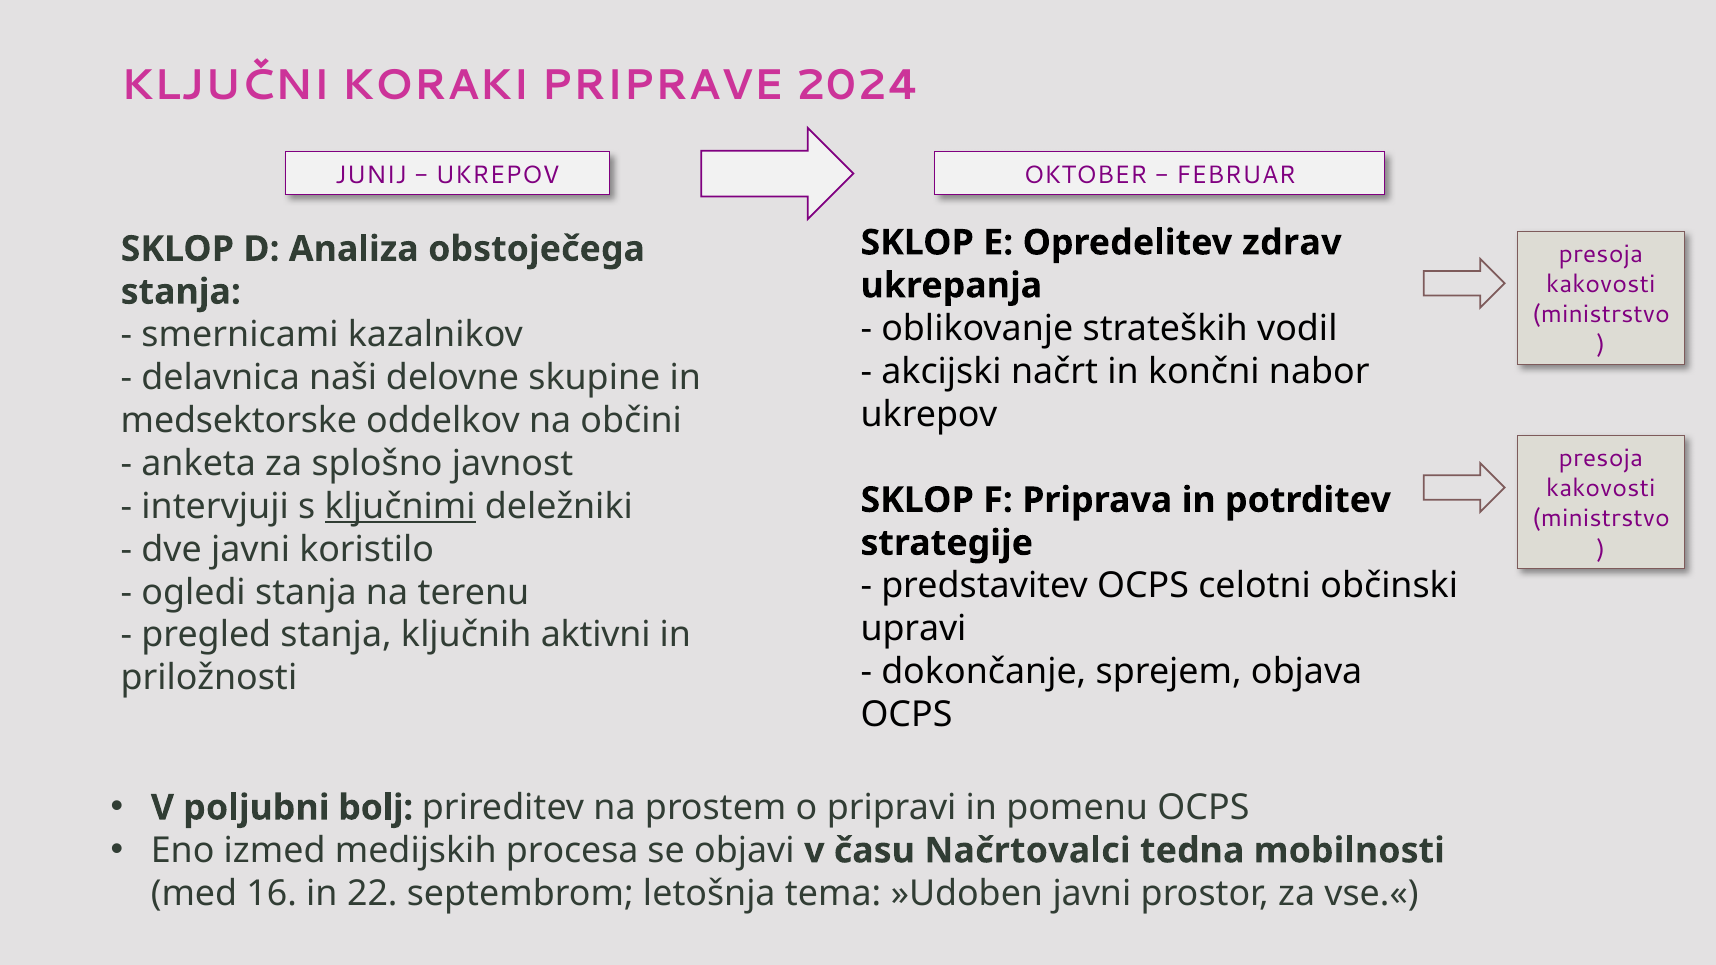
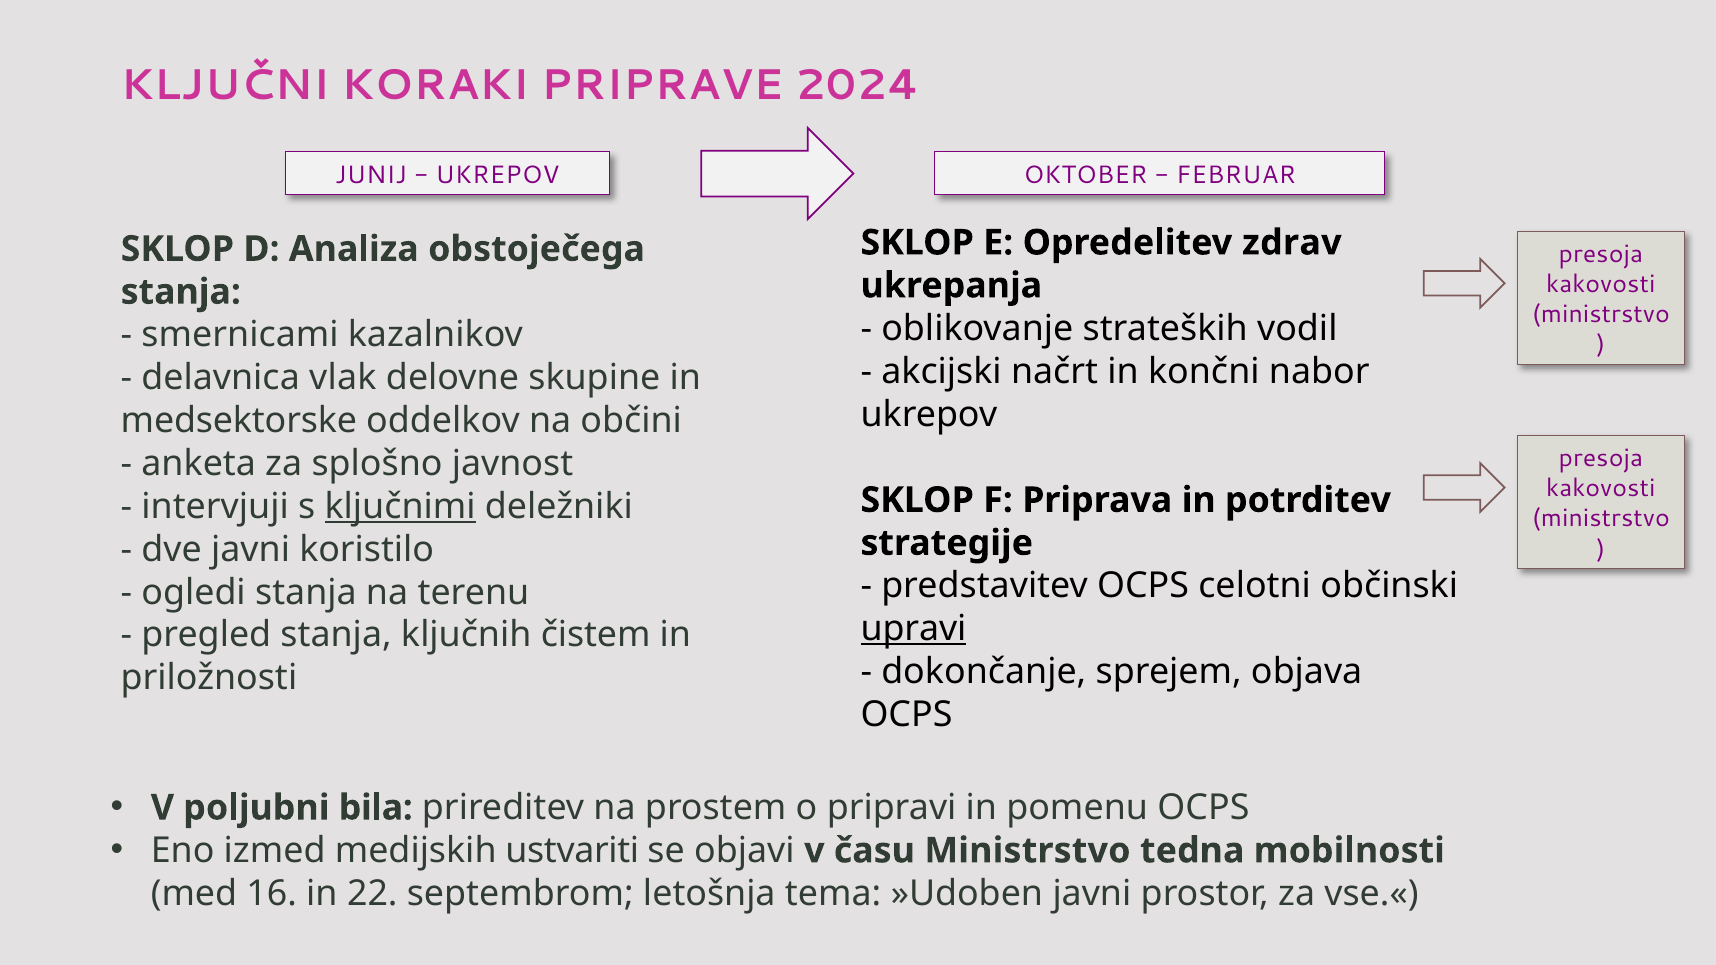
naši: naši -> vlak (343, 378)
upravi underline: none -> present (913, 629)
aktivni: aktivni -> čistem (596, 635)
bolj: bolj -> bila (376, 808)
procesa: procesa -> ustvariti (572, 851)
času Načrtovalci: Načrtovalci -> Ministrstvo (1027, 851)
